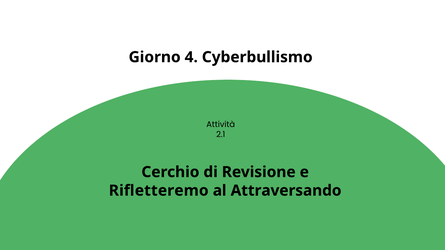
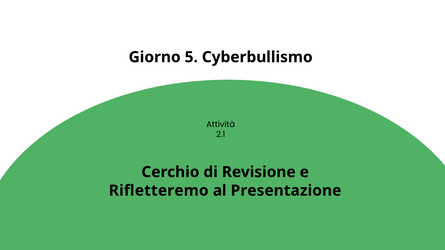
4: 4 -> 5 (191, 57)
Attraversando: Attraversando -> Presentazione (286, 191)
